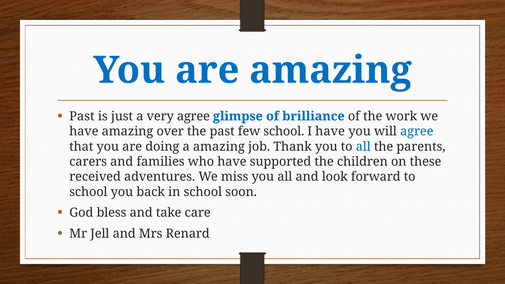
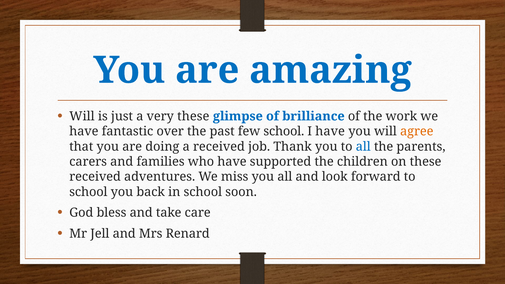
Past: Past -> Will (82, 116)
very agree: agree -> these (193, 116)
have amazing: amazing -> fantastic (127, 131)
agree colour: blue -> orange (417, 131)
a amazing: amazing -> received (219, 147)
